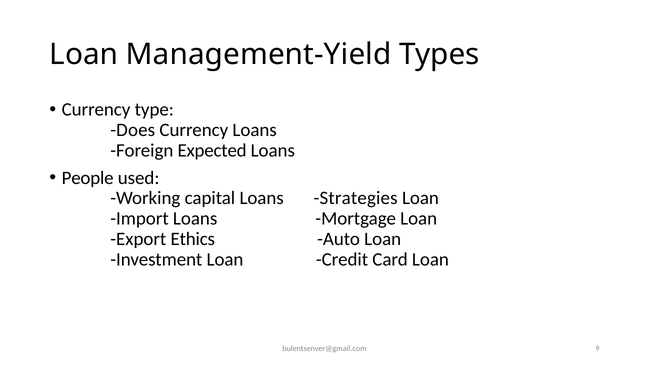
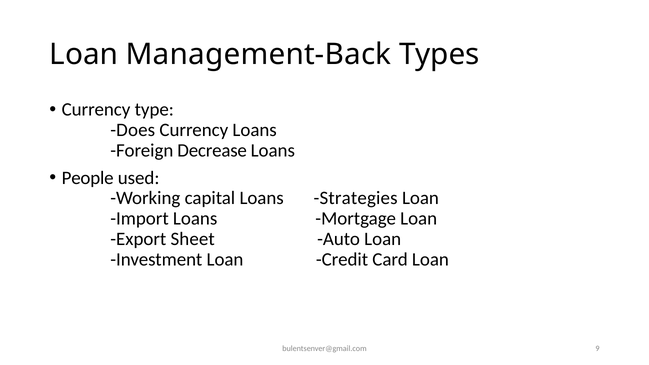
Management-Yield: Management-Yield -> Management-Back (259, 55)
Expected: Expected -> Decrease (212, 151)
Ethics: Ethics -> Sheet (193, 239)
